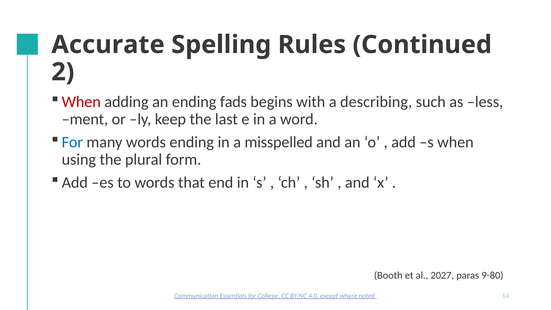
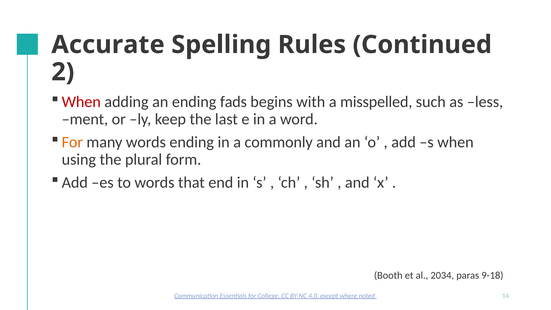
describing: describing -> misspelled (376, 102)
For colour: blue -> orange (72, 142)
misspelled: misspelled -> commonly (279, 142)
2027: 2027 -> 2034 (442, 275)
9-80: 9-80 -> 9-18 (492, 275)
